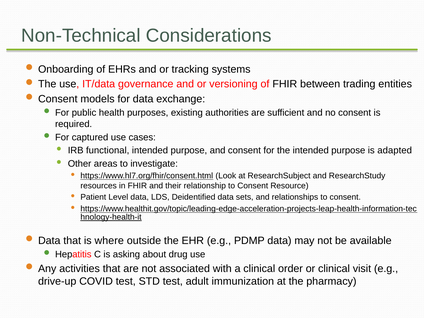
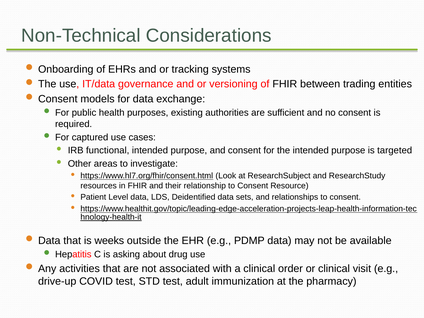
adapted: adapted -> targeted (395, 150)
where: where -> weeks (109, 241)
